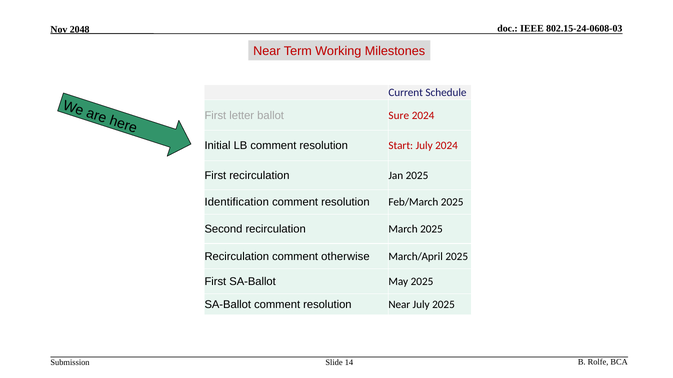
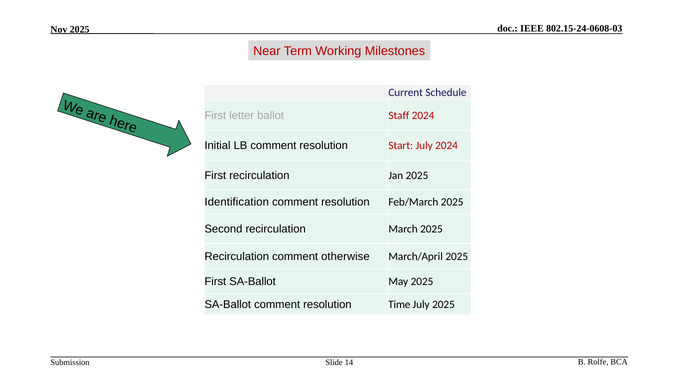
2048: 2048 -> 2025 (80, 29)
Sure: Sure -> Staff (399, 116)
resolution Near: Near -> Time (399, 305)
